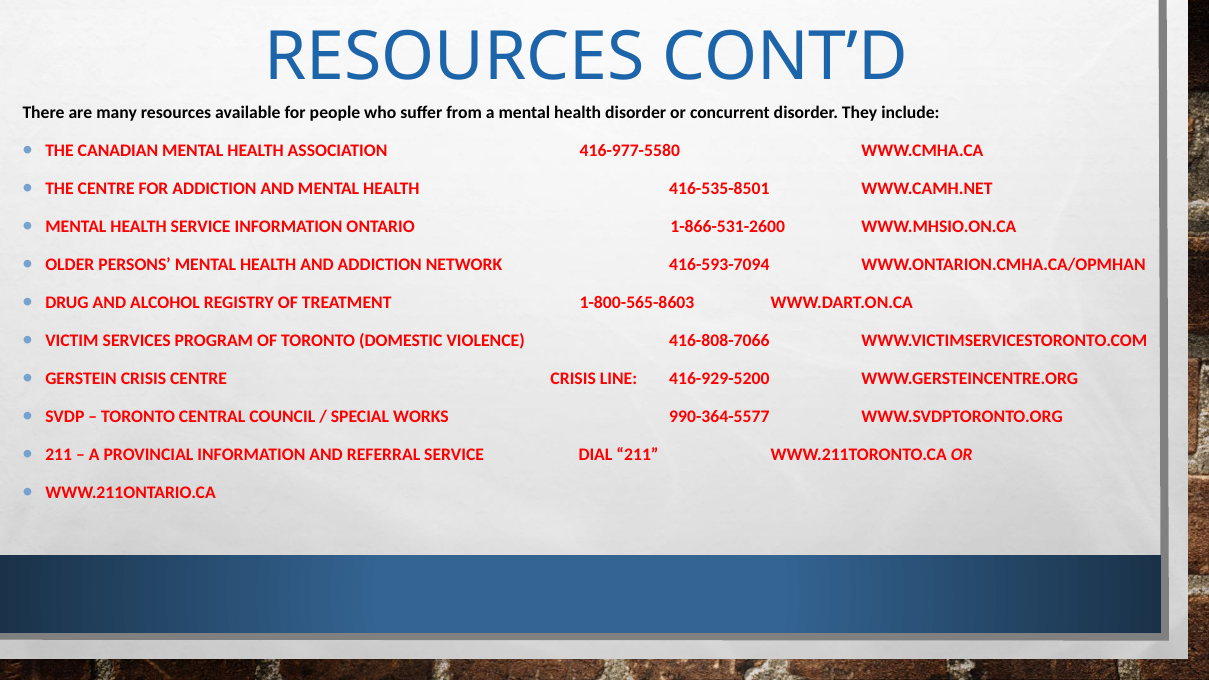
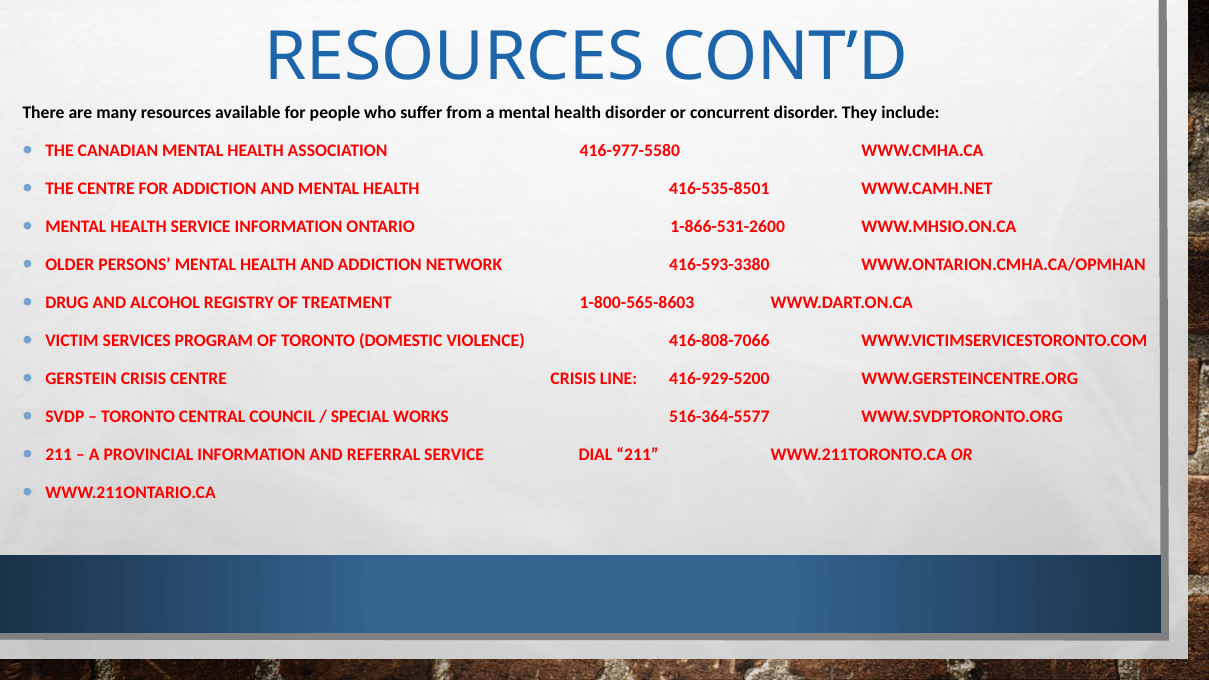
416-593-7094: 416-593-7094 -> 416-593-3380 (719, 265)
990-364-5577: 990-364-5577 -> 516-364-5577 (719, 417)
